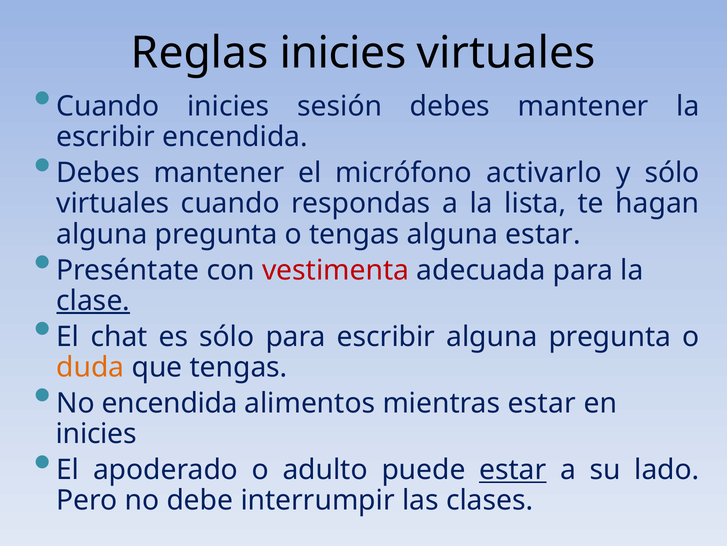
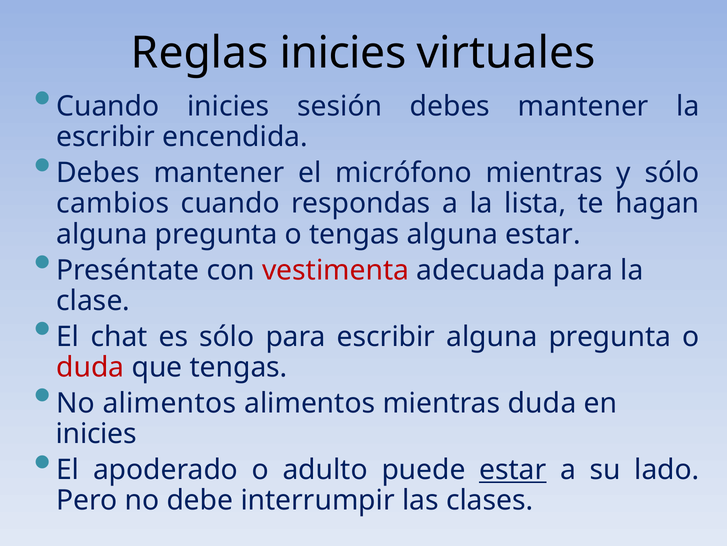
micrófono activarlo: activarlo -> mientras (544, 173)
virtuales: virtuales -> cambios (113, 203)
clase underline: present -> none (93, 300)
duda colour: orange -> red (90, 367)
No encendida: encendida -> alimentos (169, 403)
mientras estar: estar -> duda (542, 403)
